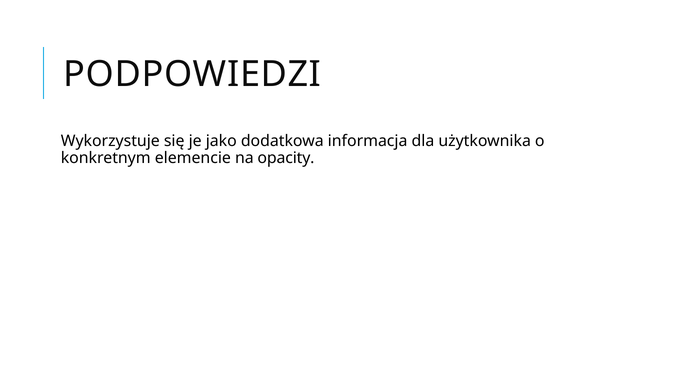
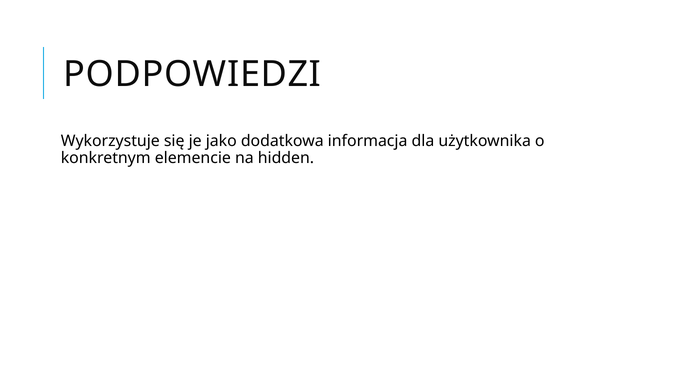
opacity: opacity -> hidden (286, 158)
